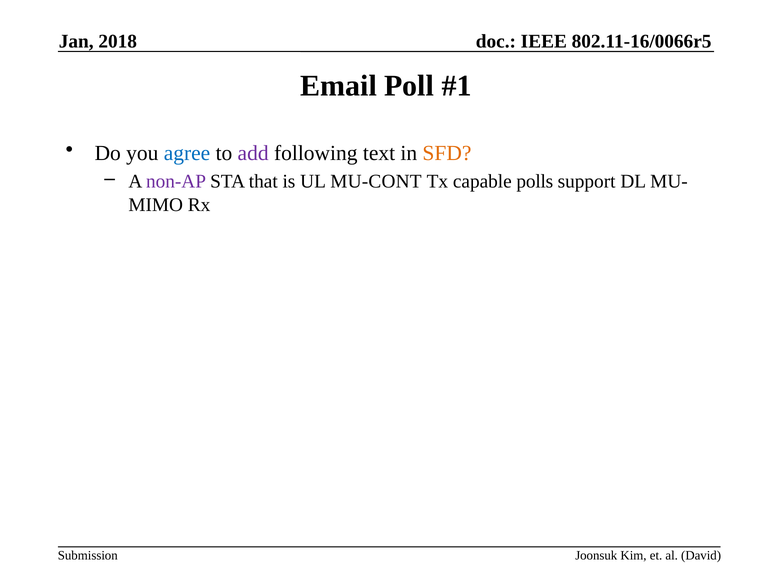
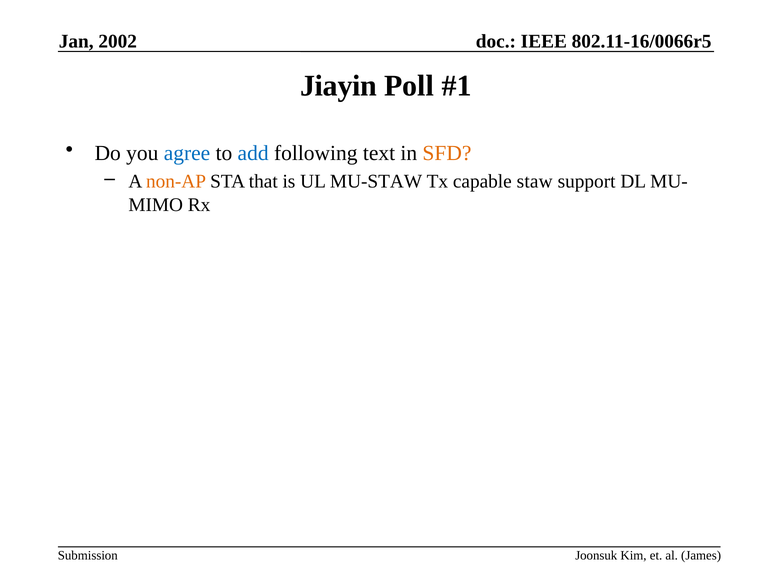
2018: 2018 -> 2002 (118, 41)
Email: Email -> Jiayin (339, 86)
add colour: purple -> blue (253, 153)
non-AP colour: purple -> orange (176, 182)
MU-CONT: MU-CONT -> MU-STAW (376, 182)
polls: polls -> staw (535, 182)
David: David -> James (701, 555)
